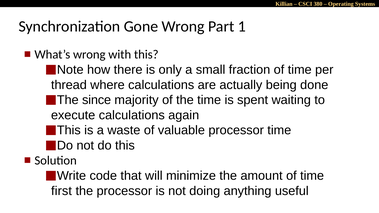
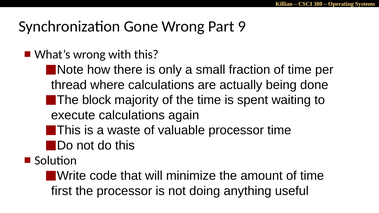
1: 1 -> 9 (242, 26)
since: since -> block (97, 100)
